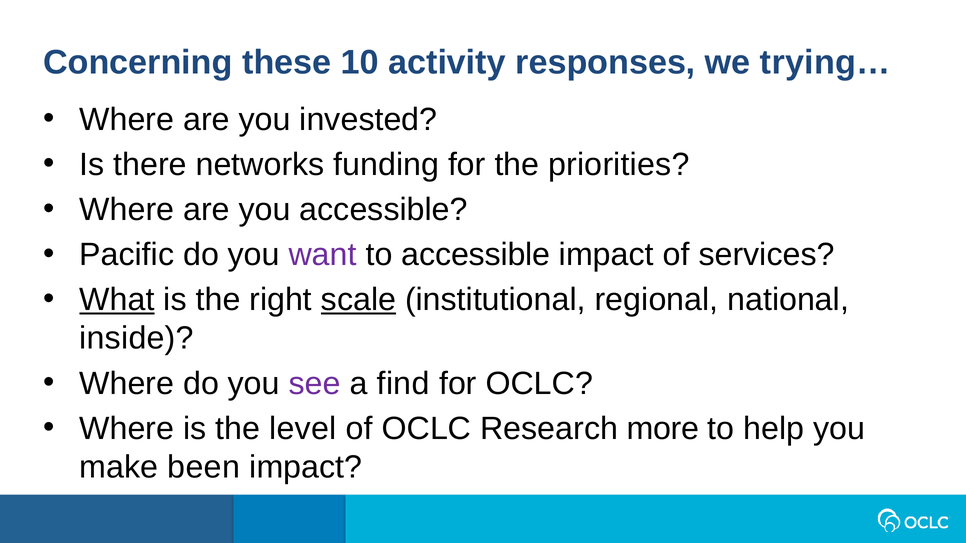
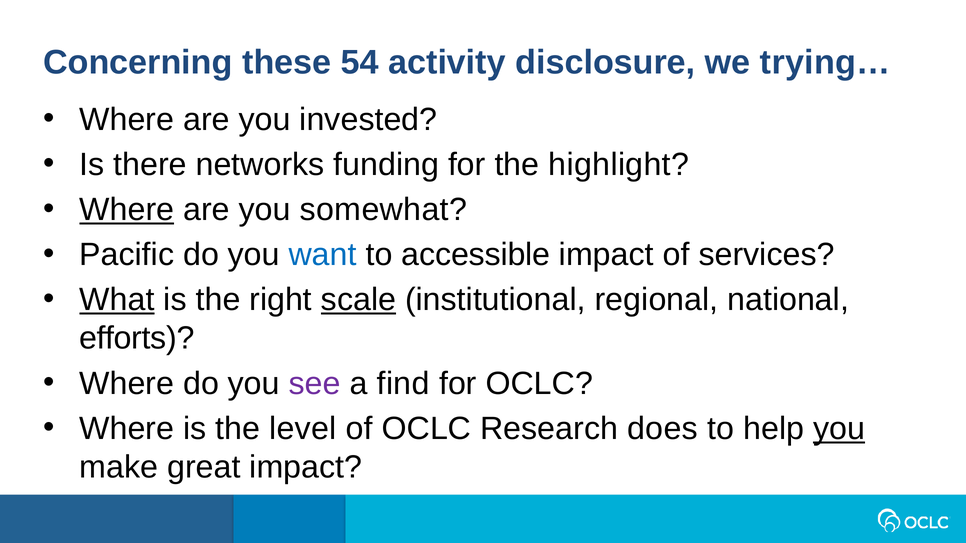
10: 10 -> 54 (360, 63)
responses: responses -> disclosure (605, 63)
priorities: priorities -> highlight (619, 165)
Where underline: none -> present (127, 210)
you accessible: accessible -> somewhat (383, 210)
want colour: purple -> blue (323, 255)
inside: inside -> efforts (137, 339)
more: more -> does (663, 429)
you underline: none -> present (839, 429)
been: been -> great (204, 467)
